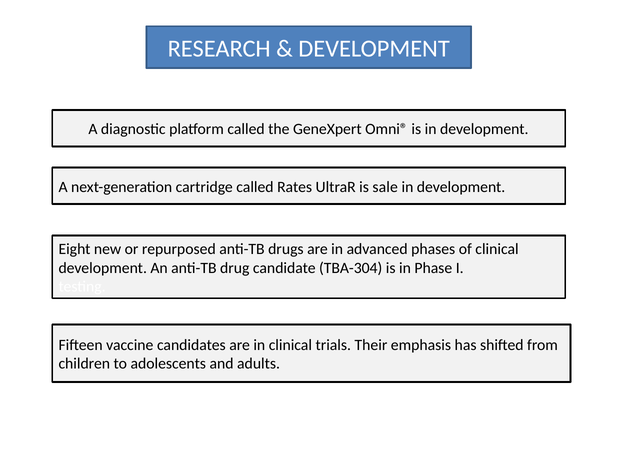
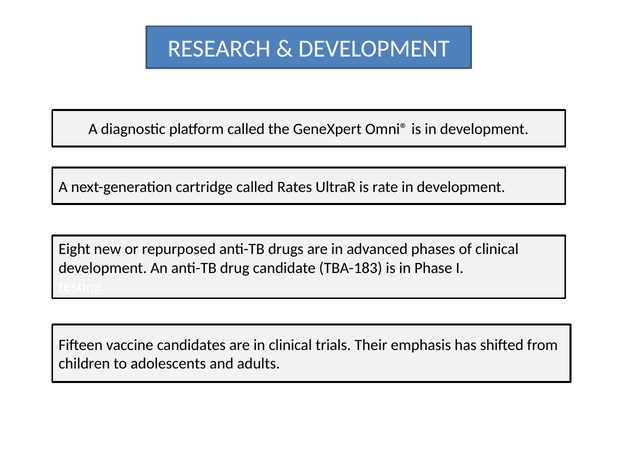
sale: sale -> rate (385, 187)
TBA-304: TBA-304 -> TBA-183 (351, 268)
